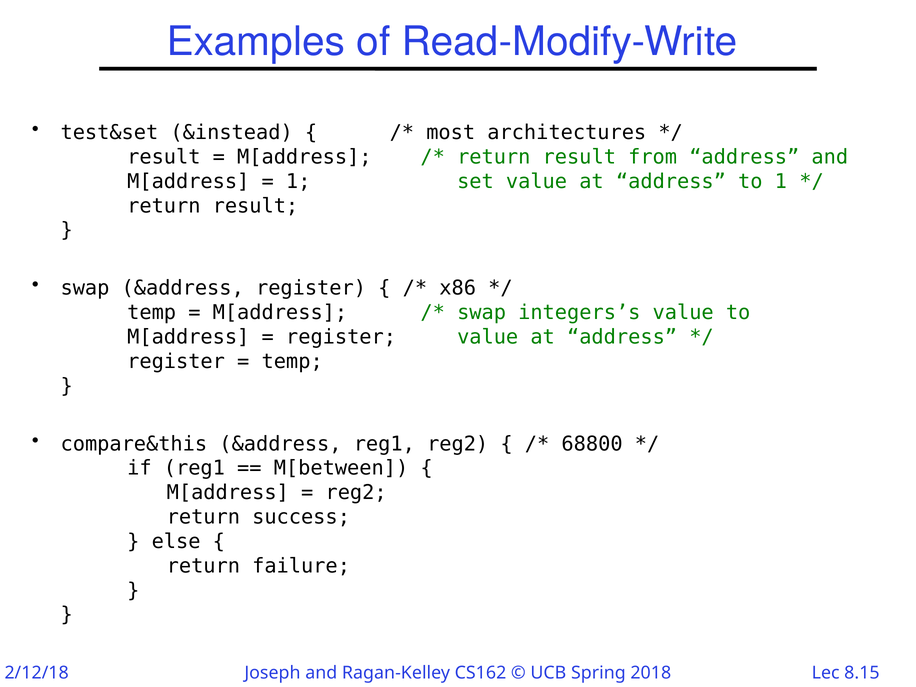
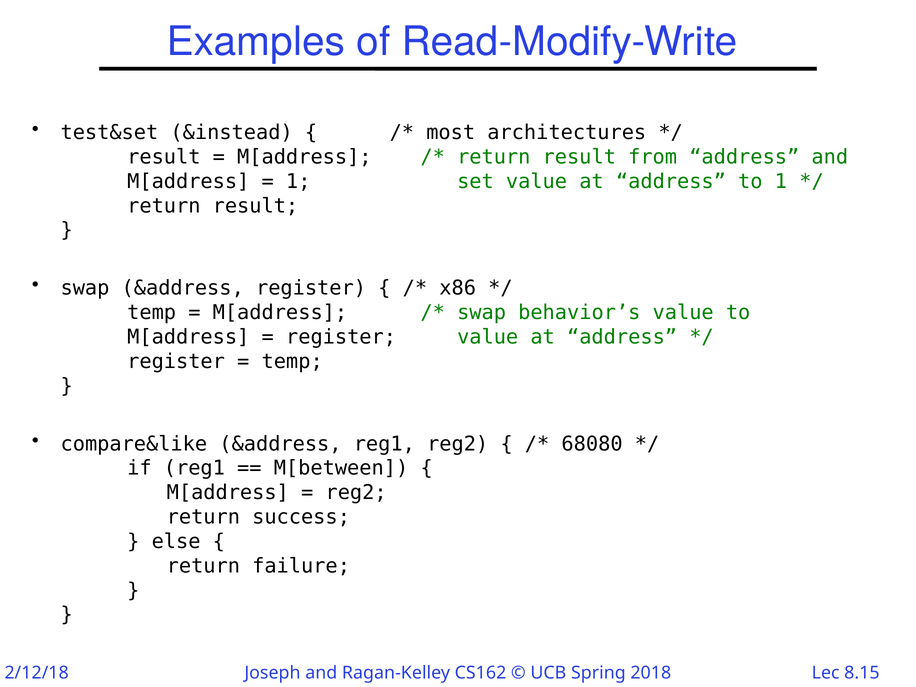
integers’s: integers’s -> behavior’s (579, 313)
compare&this: compare&this -> compare&like (134, 444)
68800: 68800 -> 68080 (592, 444)
